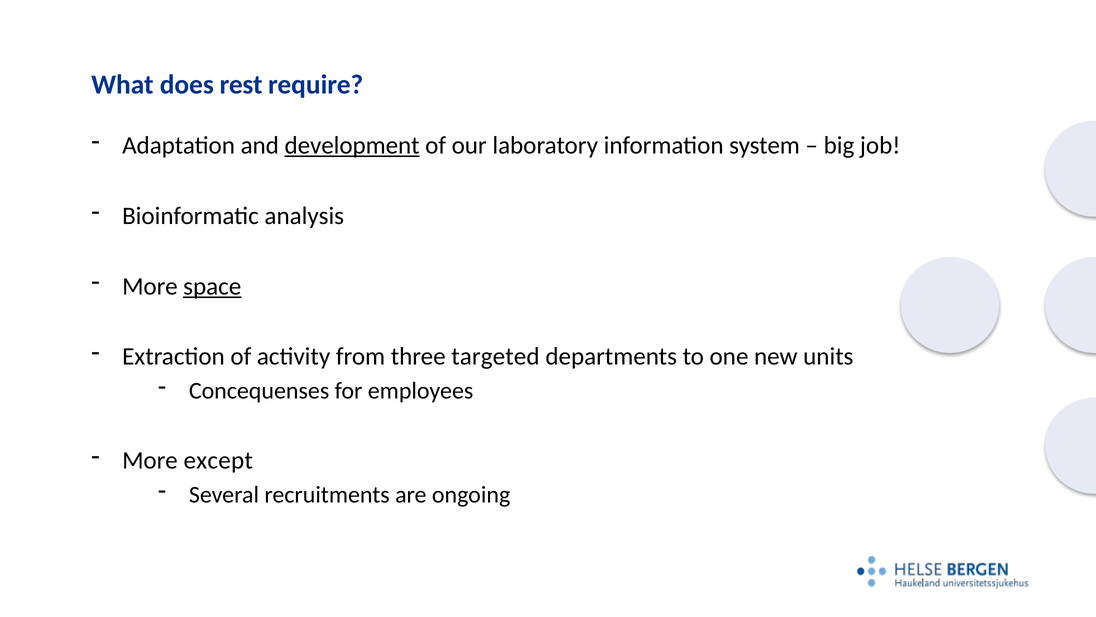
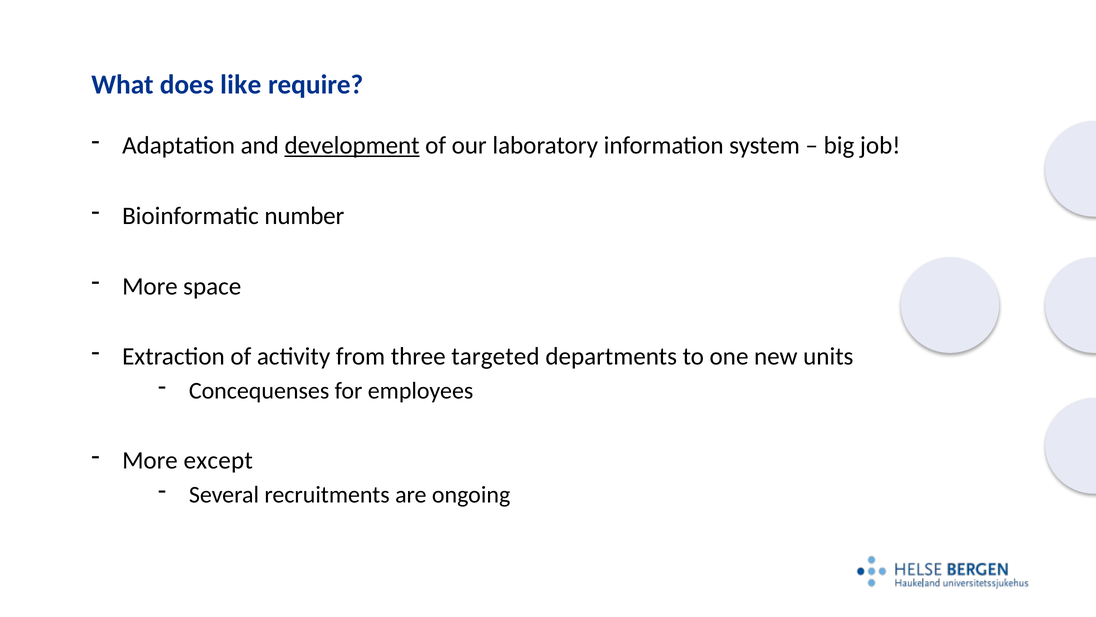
rest: rest -> like (241, 85)
analysis: analysis -> number (304, 216)
space underline: present -> none (212, 286)
